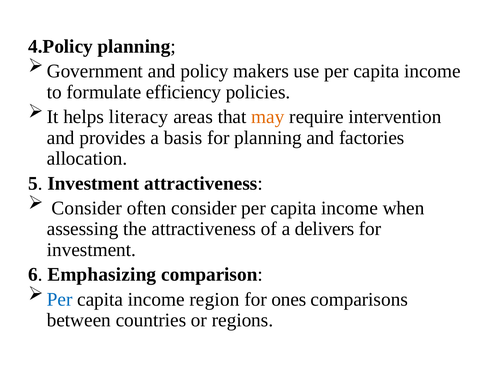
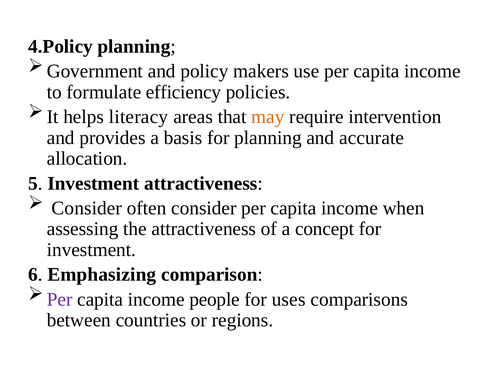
factories: factories -> accurate (372, 138)
delivers: delivers -> concept (325, 229)
Per colour: blue -> purple (60, 299)
region: region -> people (215, 299)
ones: ones -> uses (289, 299)
